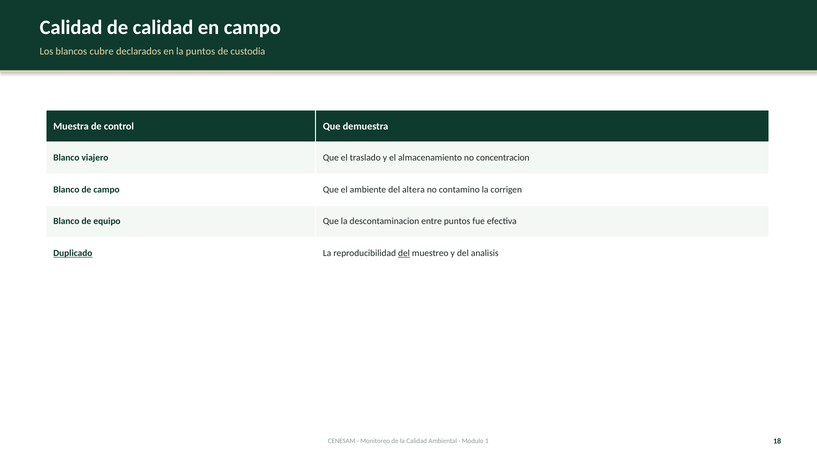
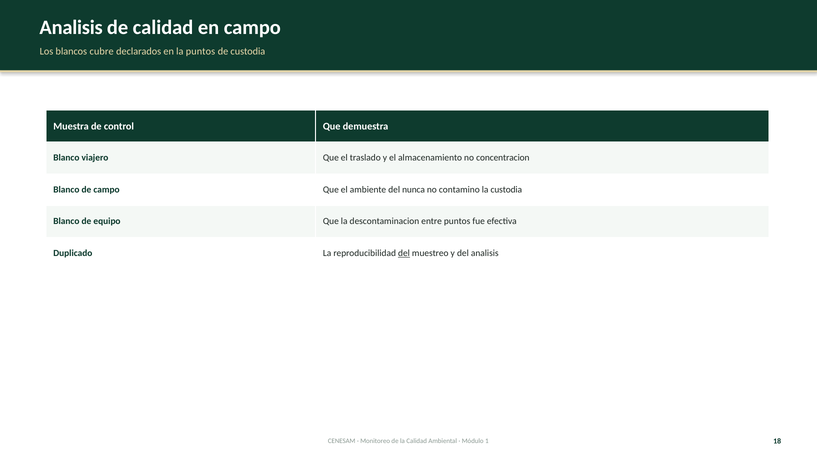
Calidad: Calidad -> Analisis (71, 28)
altera: altera -> nunca (414, 190)
la corrigen: corrigen -> custodia (506, 190)
Duplicado underline: present -> none (73, 253)
